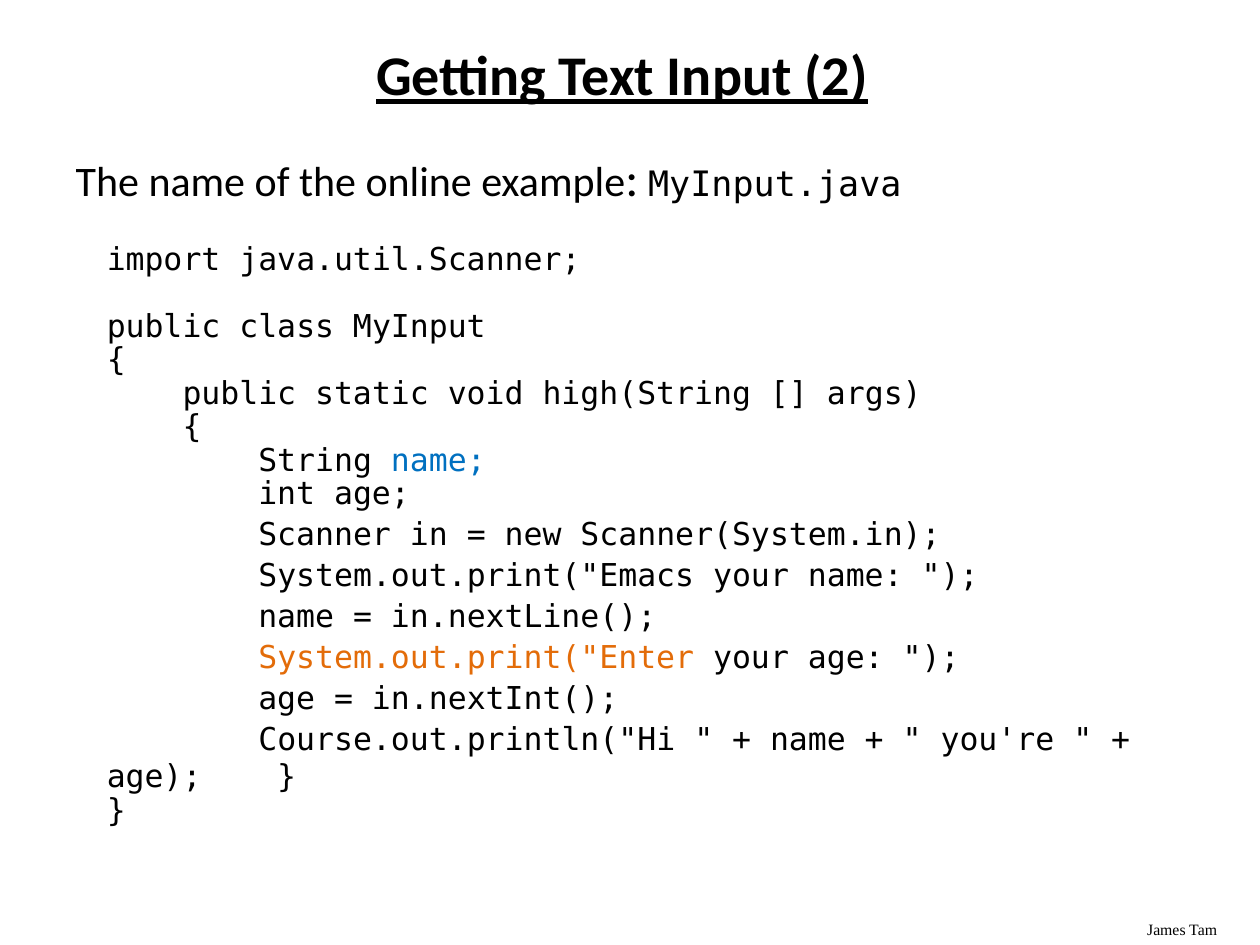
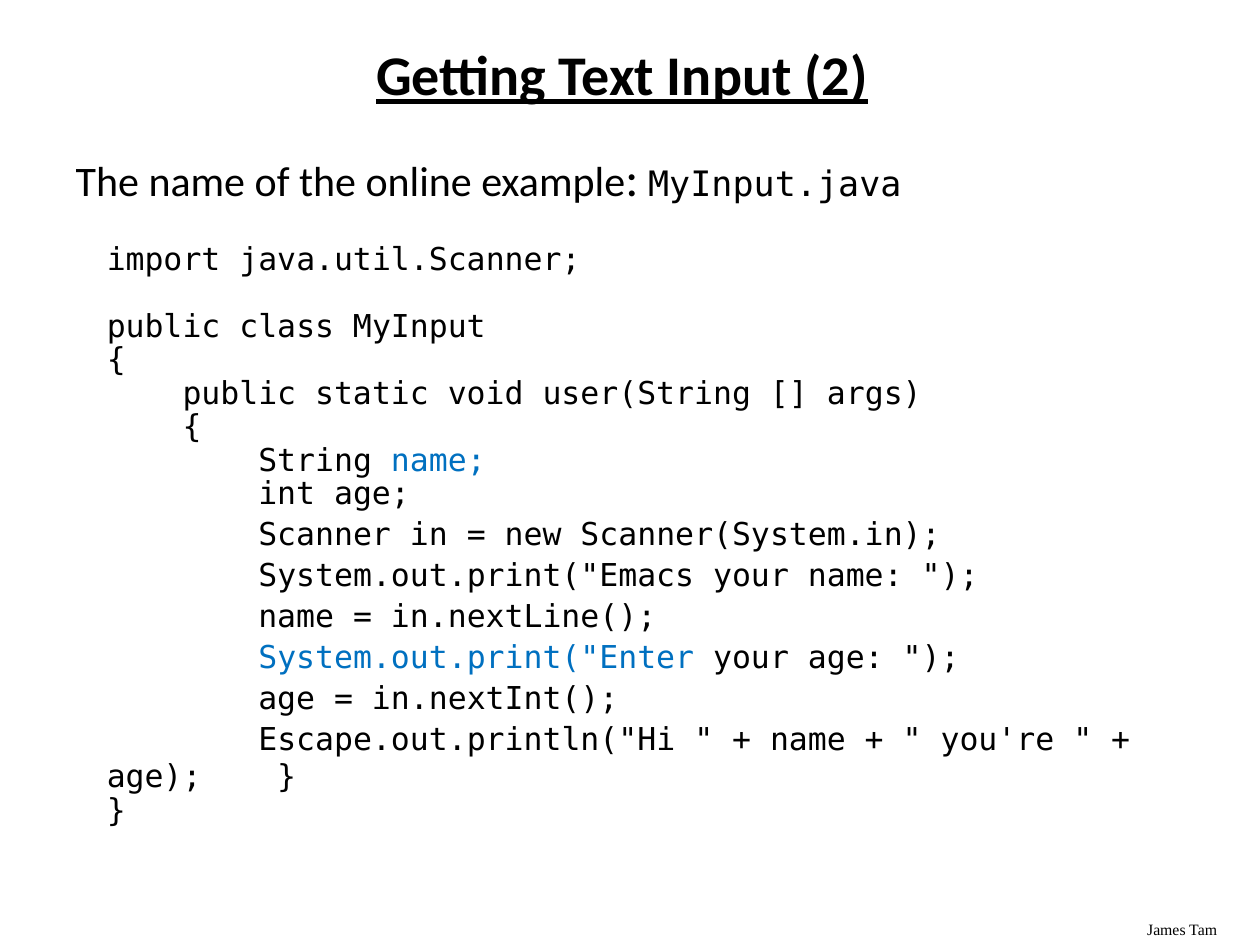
high(String: high(String -> user(String (647, 394)
System.out.print("Enter colour: orange -> blue (476, 658)
Course.out.println("Hi: Course.out.println("Hi -> Escape.out.println("Hi (467, 740)
